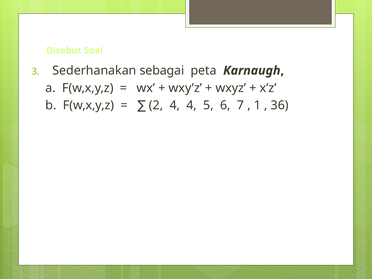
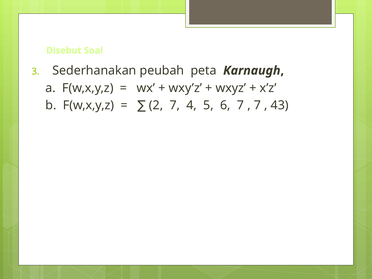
sebagai: sebagai -> peubah (162, 71)
2 4: 4 -> 7 (175, 105)
1: 1 -> 7 (257, 105)
36: 36 -> 43 (280, 105)
